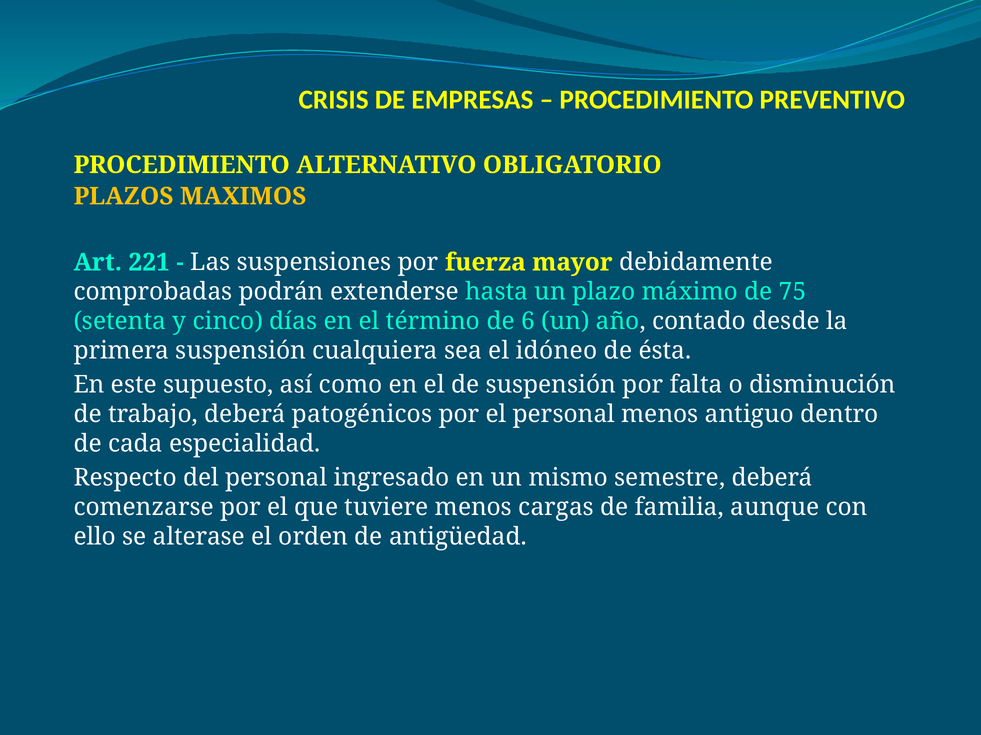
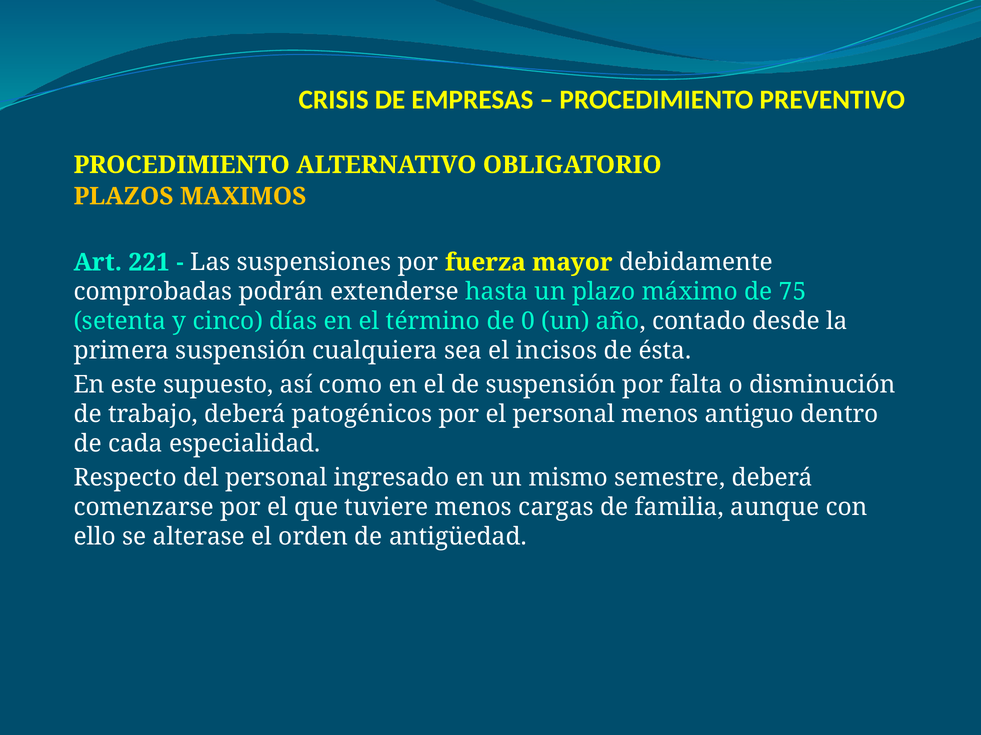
6: 6 -> 0 (528, 321)
idóneo: idóneo -> incisos (557, 351)
